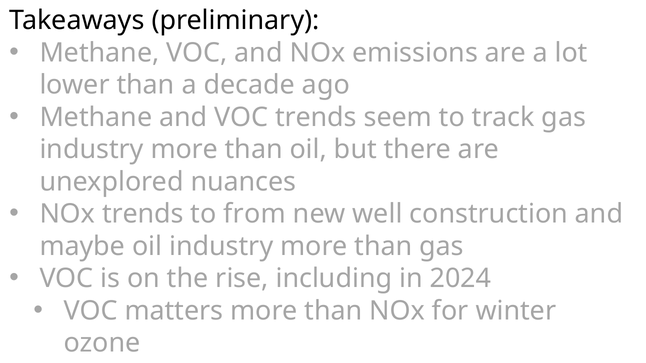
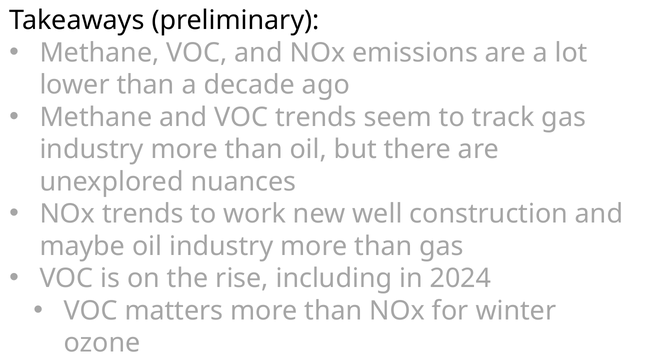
to from: from -> work (255, 214)
